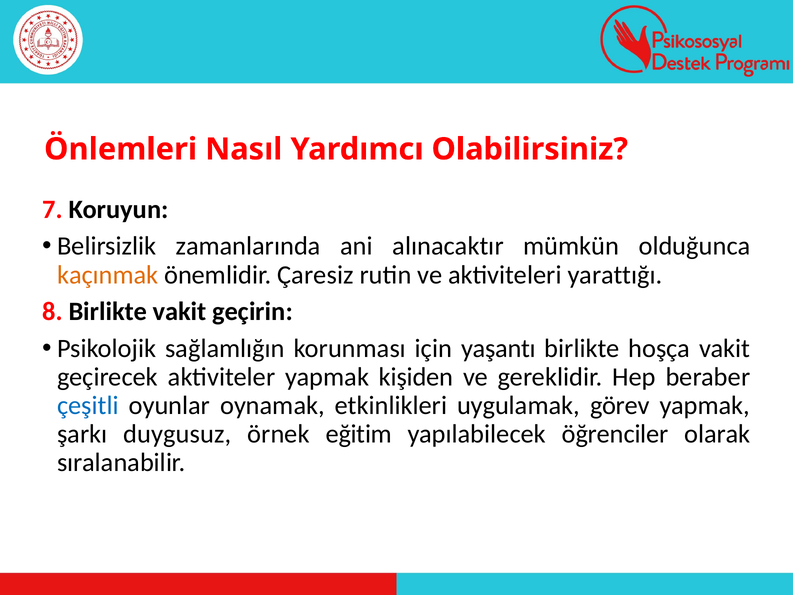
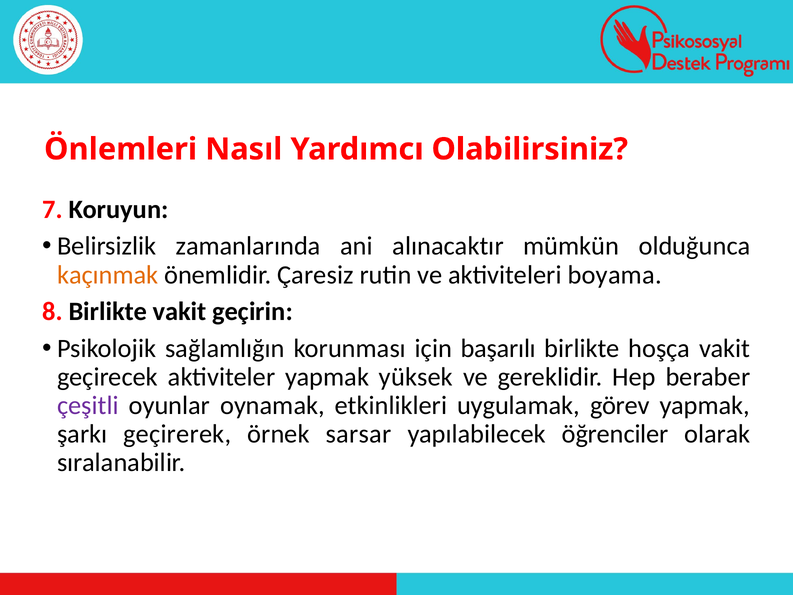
yarattığı: yarattığı -> boyama (615, 275)
yaşantı: yaşantı -> başarılı (498, 348)
kişiden: kişiden -> yüksek (416, 377)
çeşitli colour: blue -> purple (88, 405)
duygusuz: duygusuz -> geçirerek (177, 434)
eğitim: eğitim -> sarsar (359, 434)
